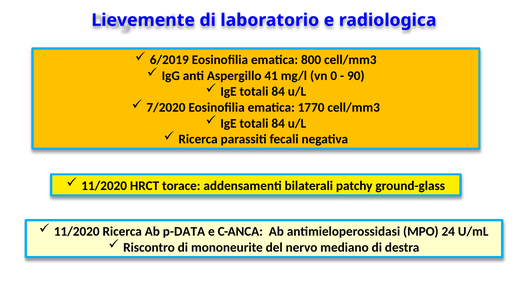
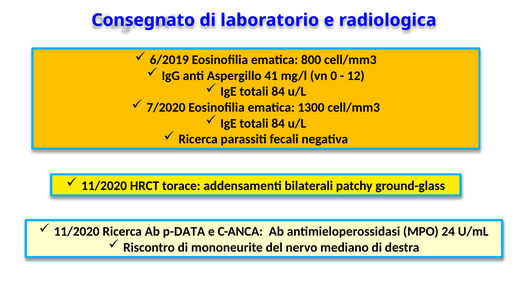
Lievemente: Lievemente -> Consegnato (143, 20)
90: 90 -> 12 (356, 76)
1770: 1770 -> 1300 (311, 107)
